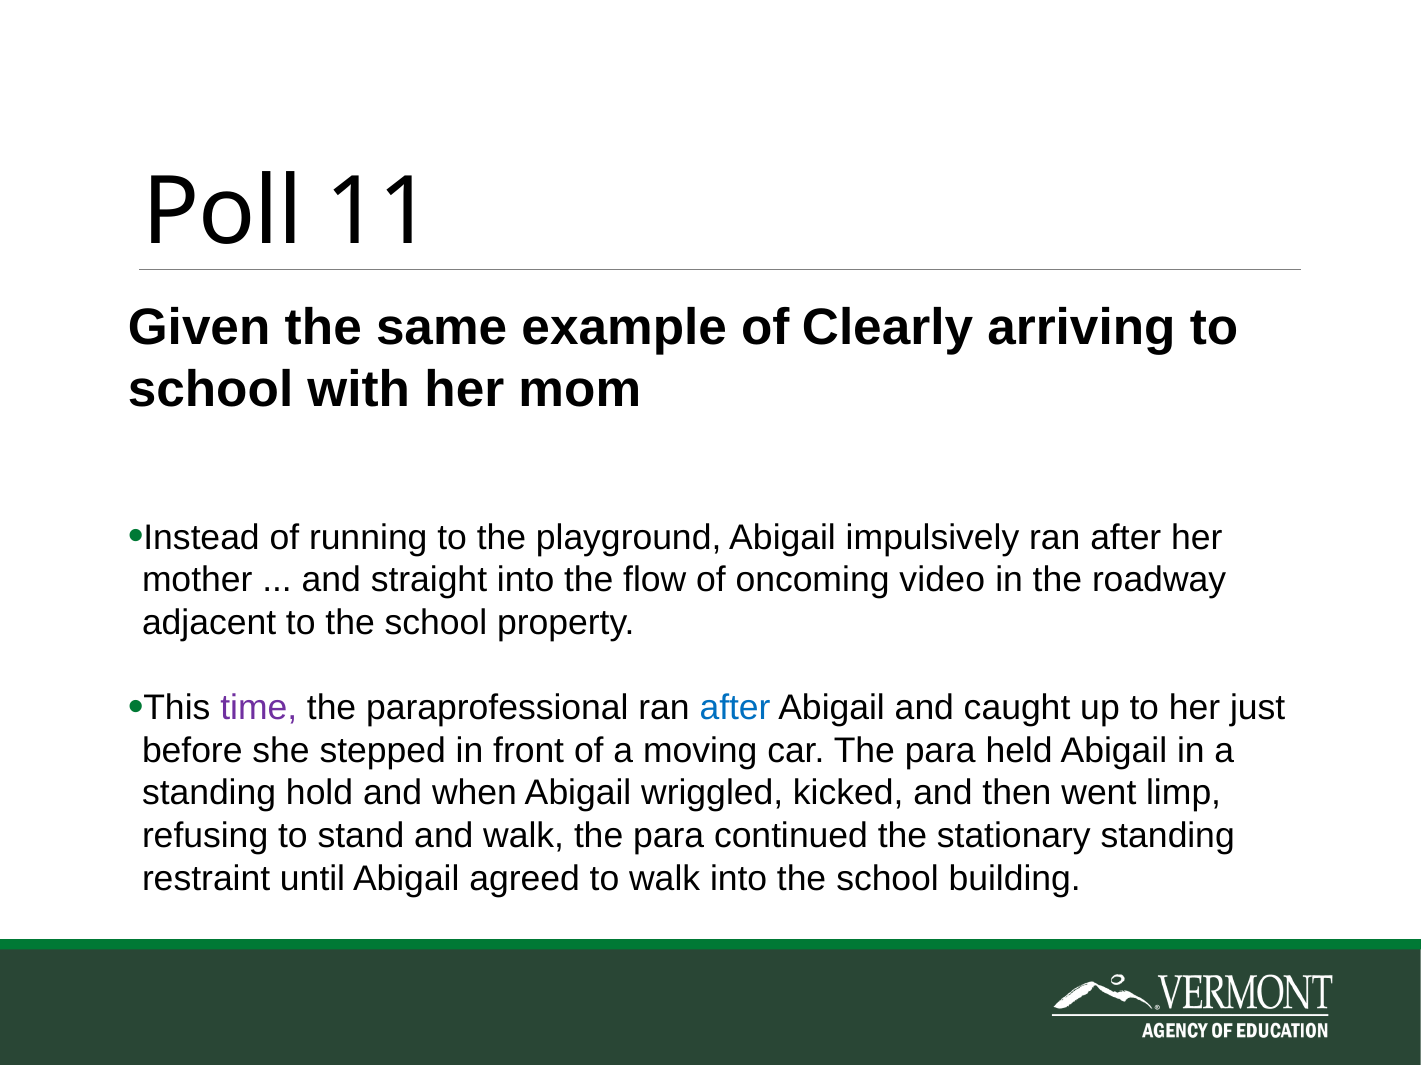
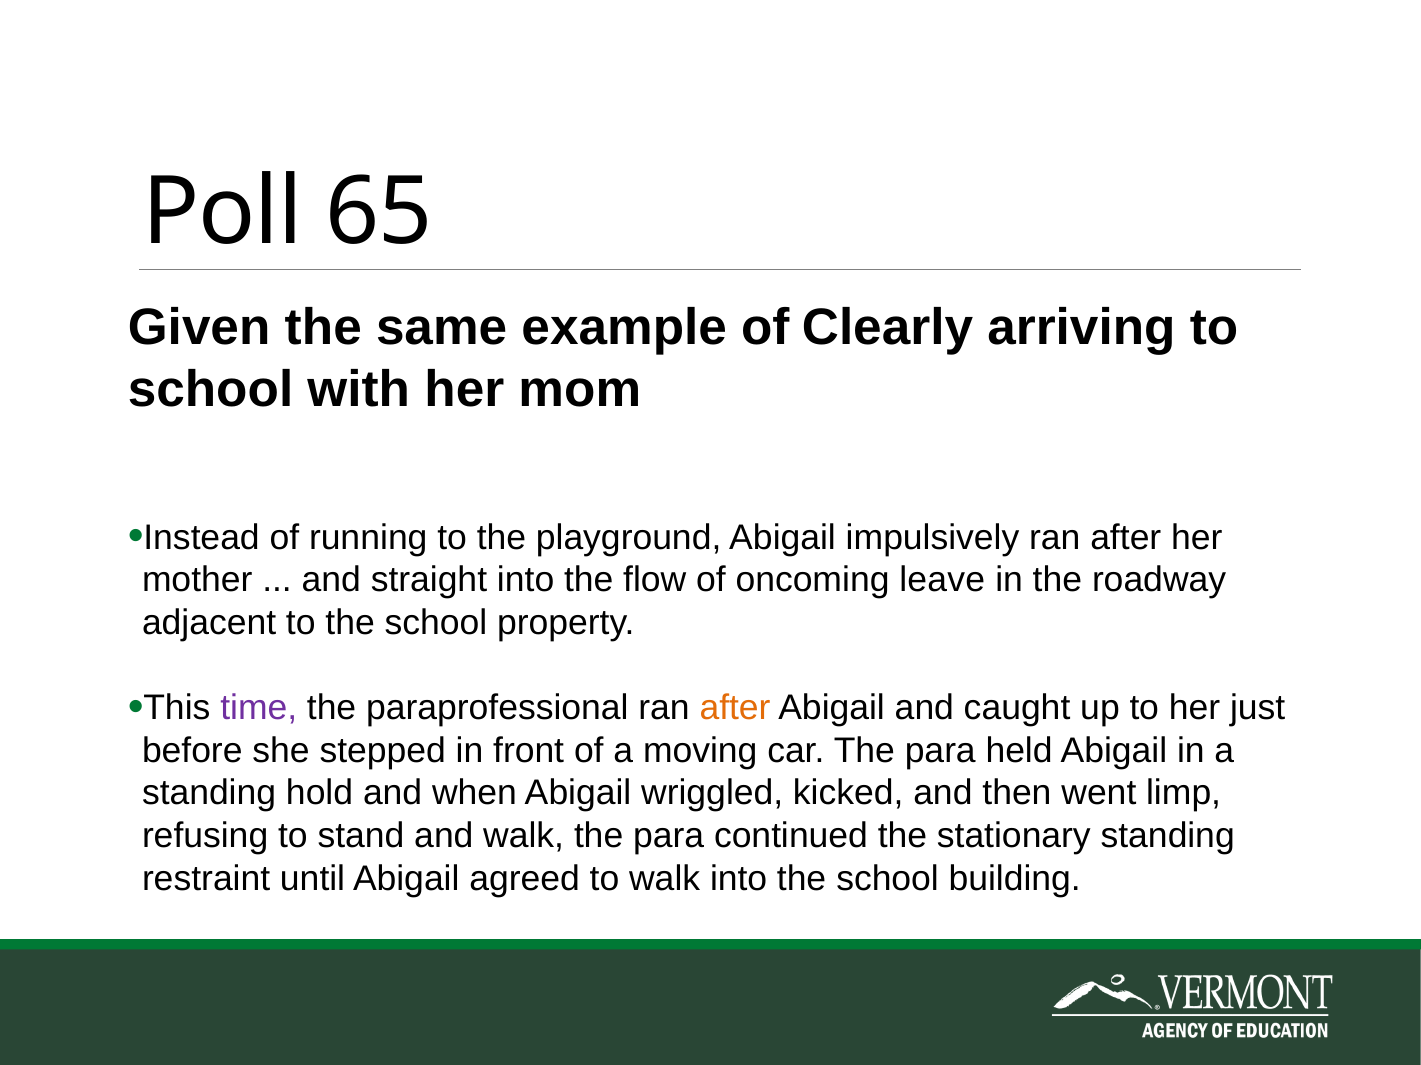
11: 11 -> 65 (379, 212)
video: video -> leave (942, 581)
after colour: blue -> orange (735, 708)
